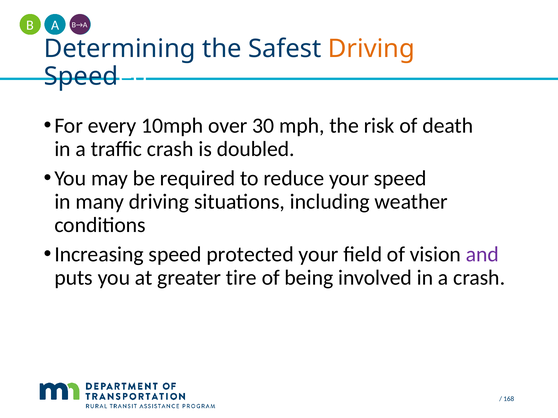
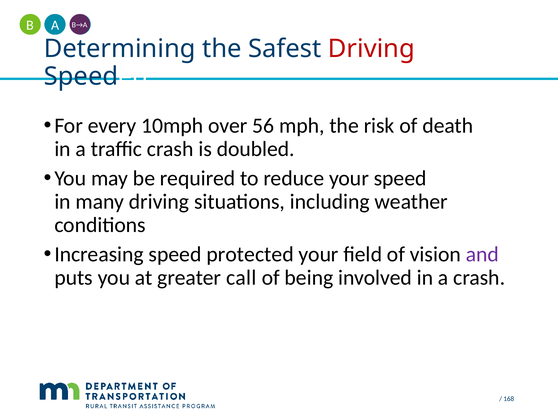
Driving colour: orange -> red (371, 49)
30: 30 -> 56 (263, 126)
tire: tire -> call (241, 278)
